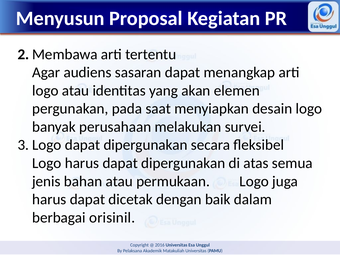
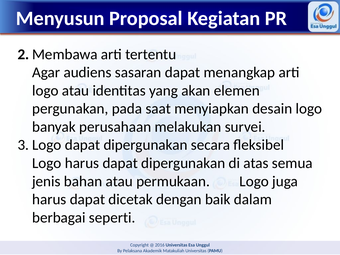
orisinil: orisinil -> seperti (112, 218)
